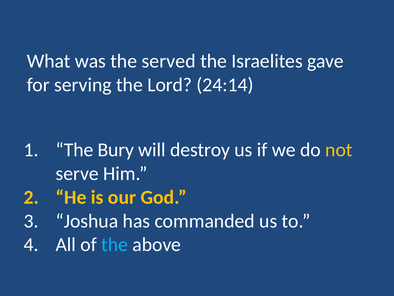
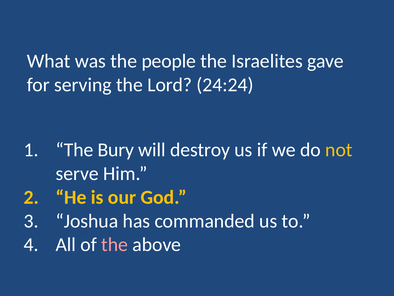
served: served -> people (169, 61)
24:14: 24:14 -> 24:24 (225, 85)
the colour: light blue -> pink (115, 244)
